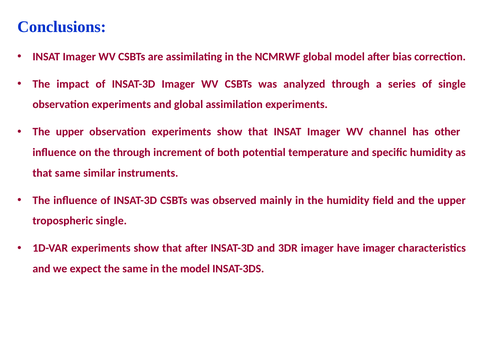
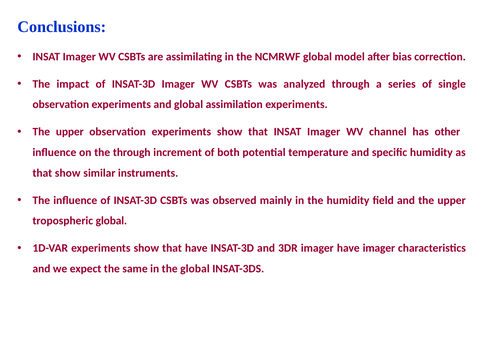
that same: same -> show (68, 173)
tropospheric single: single -> global (111, 221)
that after: after -> have (196, 248)
the model: model -> global (195, 269)
